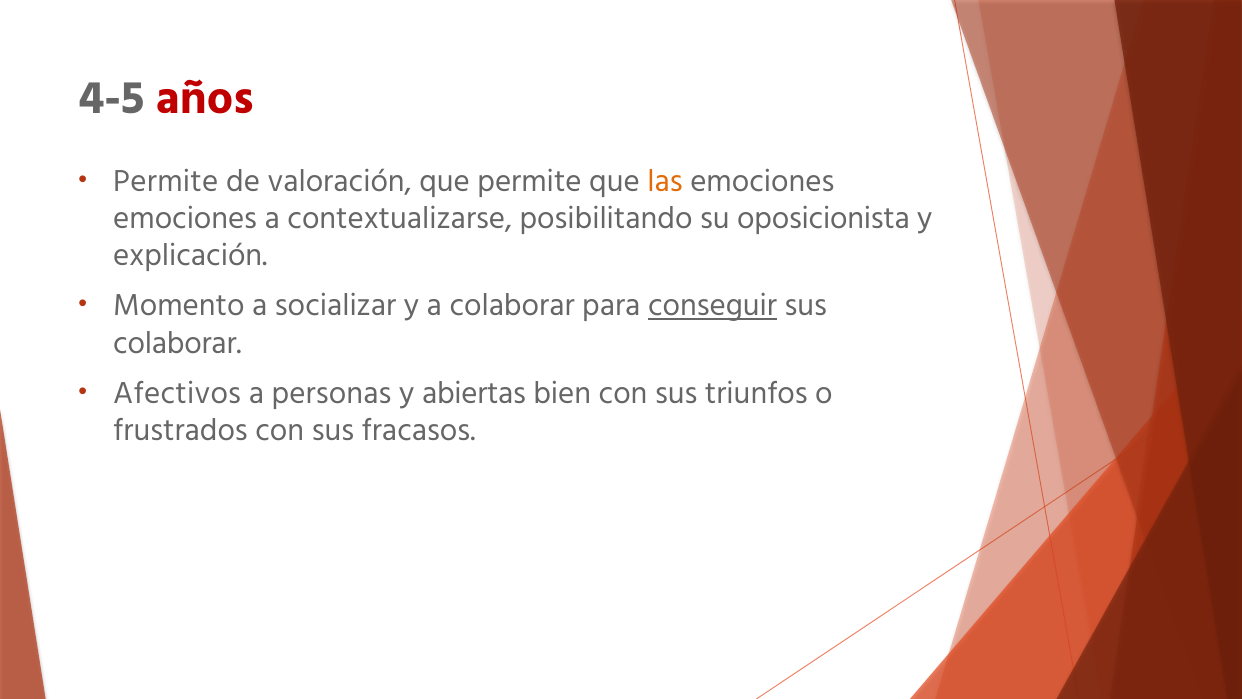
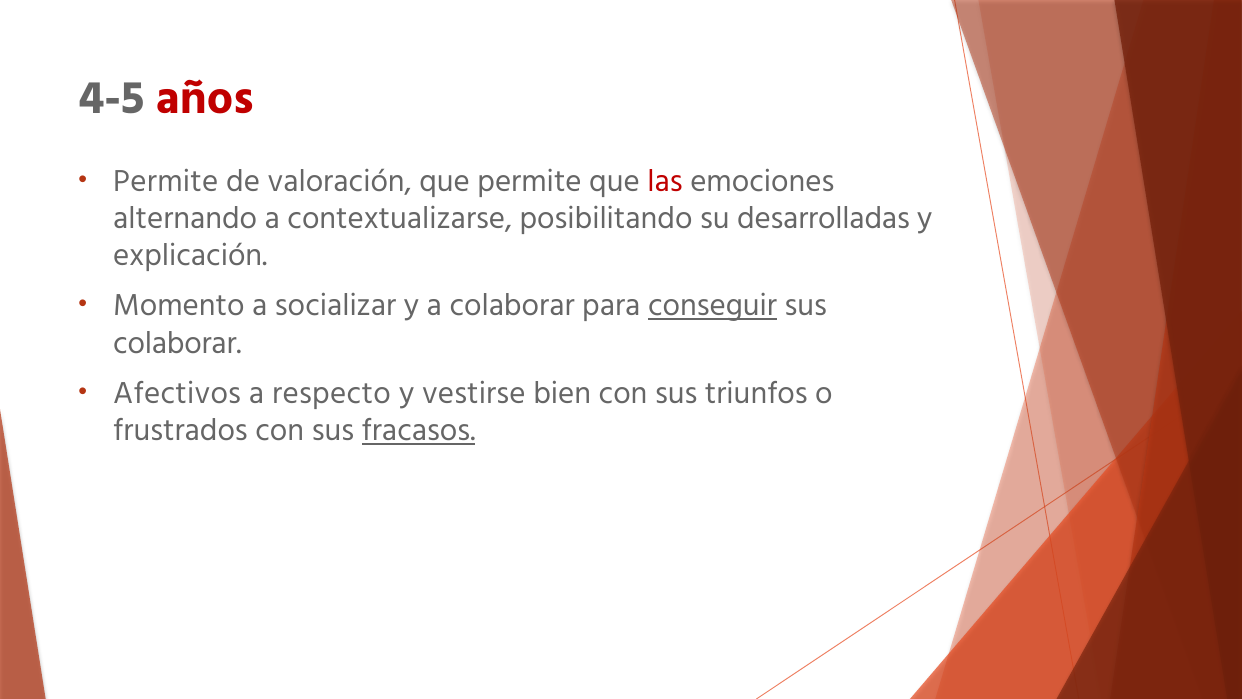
las colour: orange -> red (665, 181)
emociones: emociones -> alternando (185, 218)
oposicionista: oposicionista -> desarrolladas (824, 218)
personas: personas -> respecto (331, 393)
abiertas: abiertas -> vestirse (474, 393)
fracasos underline: none -> present (419, 430)
